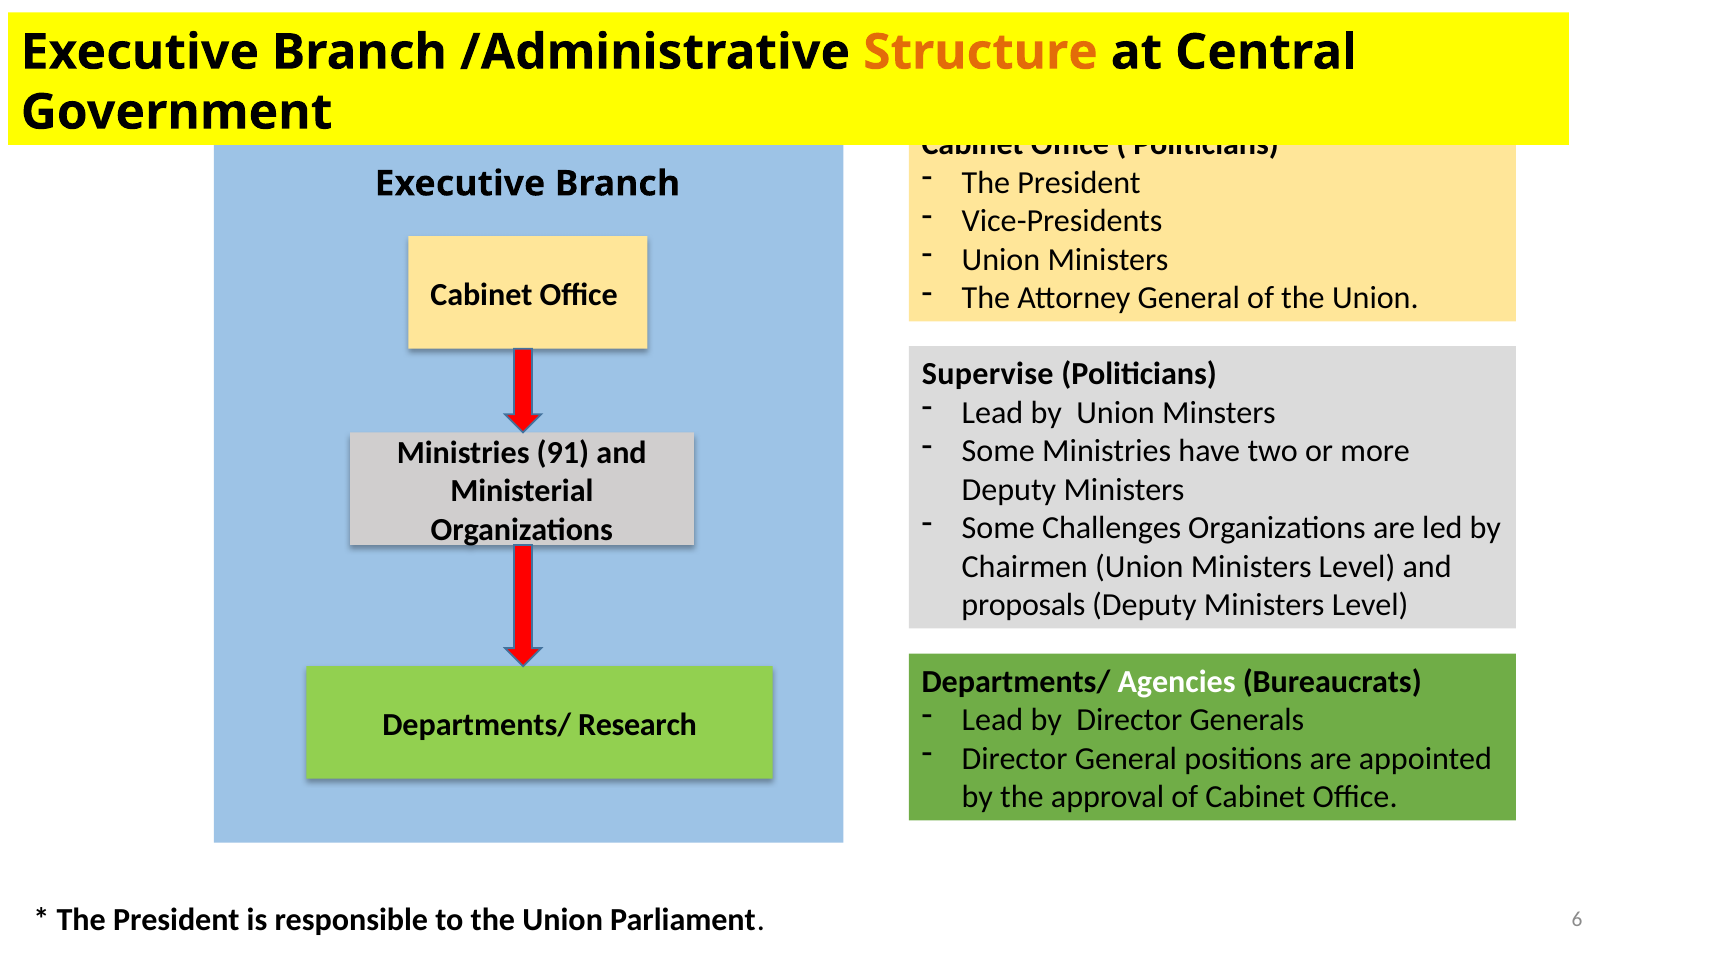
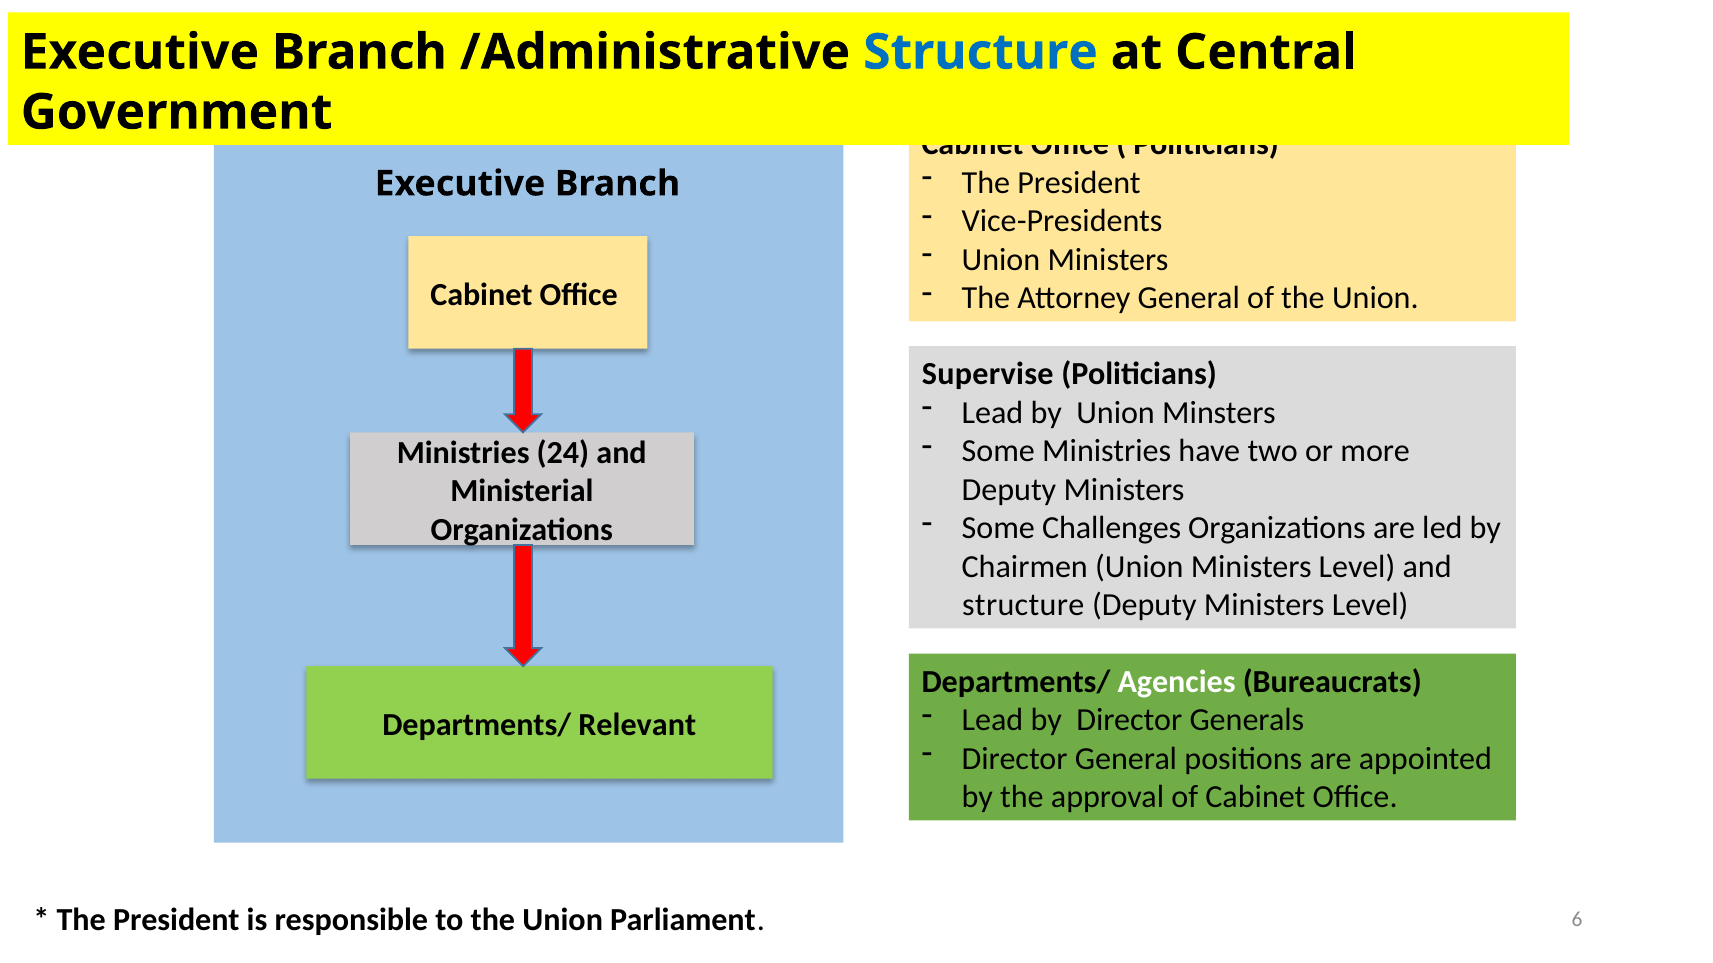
Structure colour: orange -> blue (981, 52)
91: 91 -> 24 (563, 453)
proposals: proposals -> structure (1023, 605)
Research: Research -> Relevant (637, 725)
